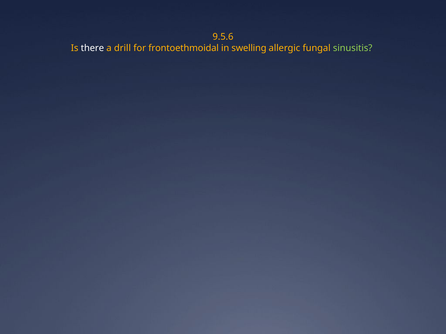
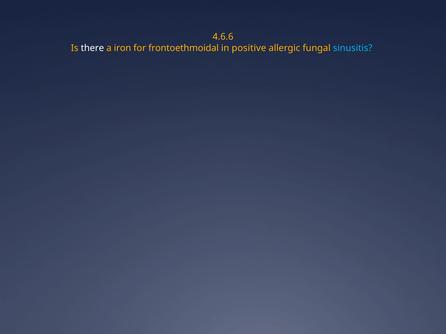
9.5.6: 9.5.6 -> 4.6.6 (223, 37)
drill: drill -> iron (123, 48)
swelling: swelling -> positive (249, 48)
sinusitis colour: light green -> light blue (353, 48)
